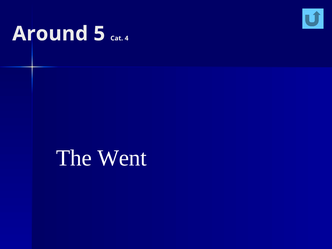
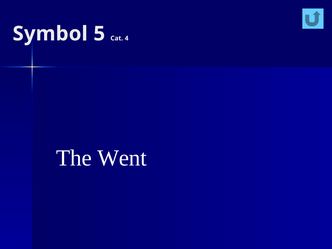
Around: Around -> Symbol (50, 34)
